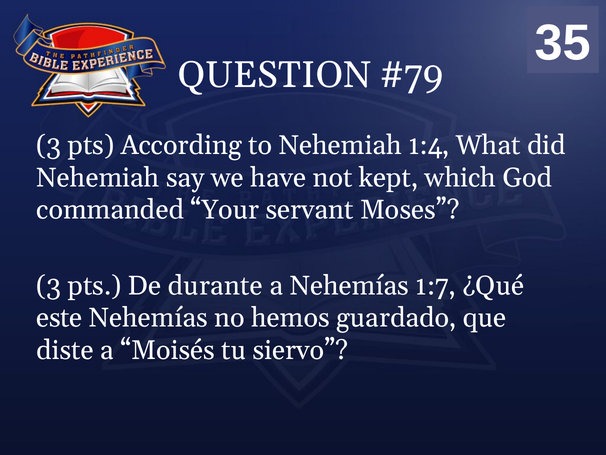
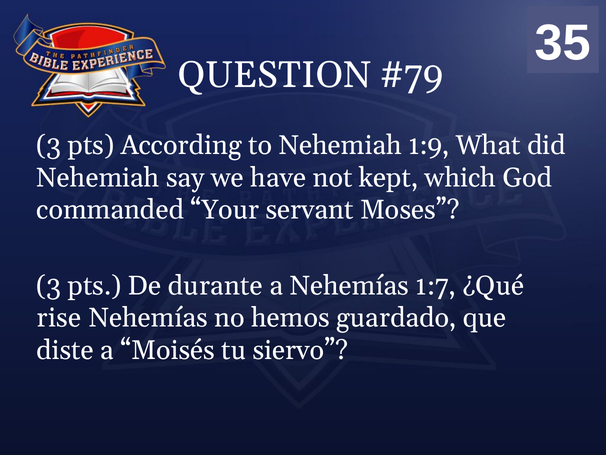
1:4: 1:4 -> 1:9 (429, 145)
este: este -> rise (59, 318)
